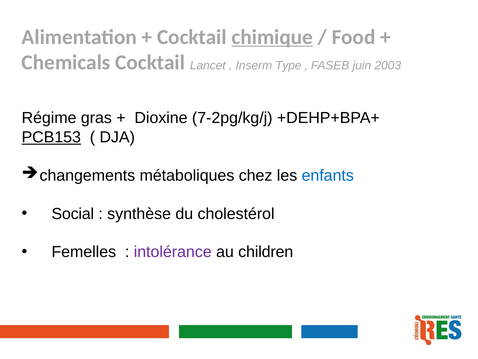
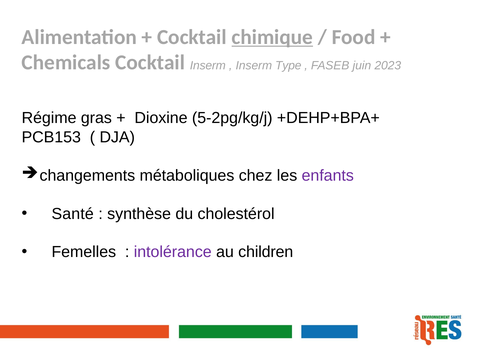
Cocktail Lancet: Lancet -> Inserm (208, 66)
2003: 2003 -> 2023 (388, 66)
7-2pg/kg/j: 7-2pg/kg/j -> 5-2pg/kg/j (232, 118)
PCB153 underline: present -> none (51, 137)
enfants colour: blue -> purple (328, 175)
Social: Social -> Santé (73, 213)
